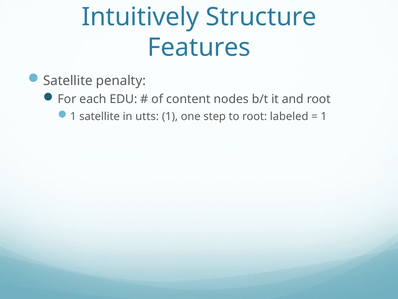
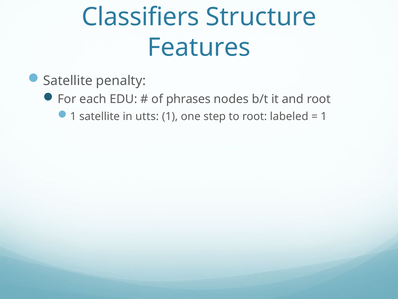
Intuitively: Intuitively -> Classifiers (140, 17)
content: content -> phrases (188, 99)
